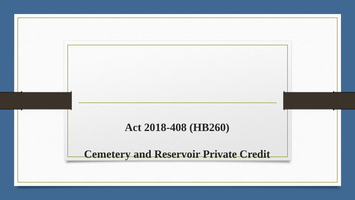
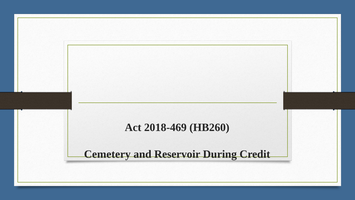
2018-408: 2018-408 -> 2018-469 (165, 127)
Private: Private -> During (220, 154)
